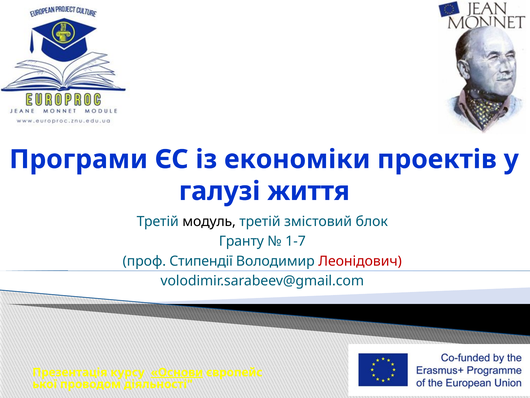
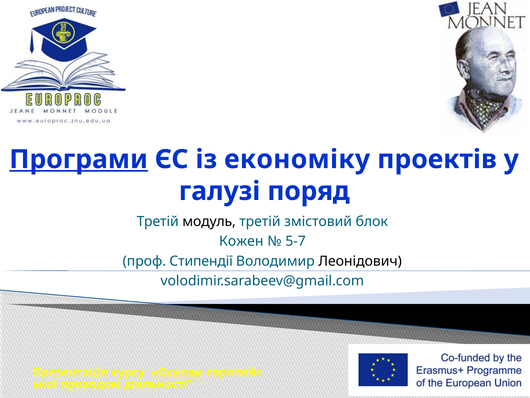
Програми underline: none -> present (79, 159)
економіки: економіки -> економіку (297, 159)
життя: життя -> поряд (309, 191)
Гранту: Гранту -> Кожен (241, 241)
1-7: 1-7 -> 5-7 (296, 241)
Леонідович colour: red -> black (360, 261)
